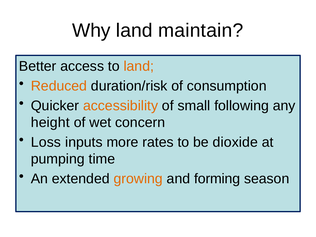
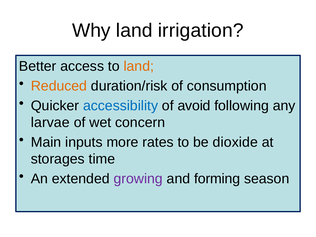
maintain: maintain -> irrigation (201, 31)
accessibility colour: orange -> blue (121, 106)
small: small -> avoid (194, 106)
height: height -> larvae (50, 122)
Loss: Loss -> Main (46, 142)
pumping: pumping -> storages (58, 159)
growing colour: orange -> purple (138, 179)
